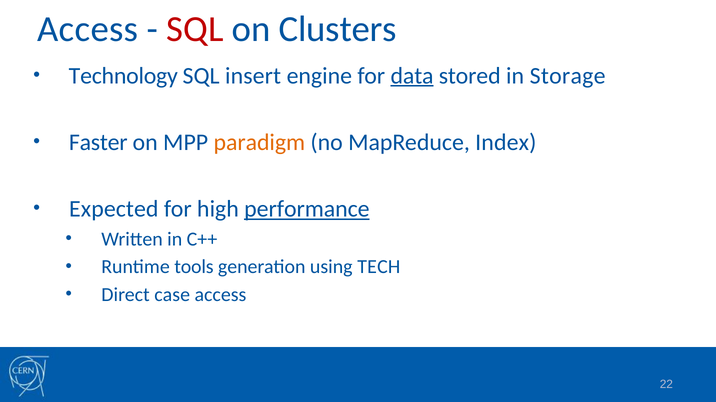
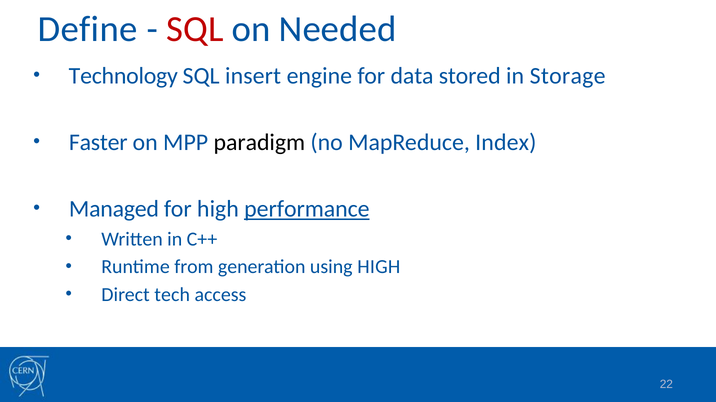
Access: Access -> Define (88, 29)
Clusters: Clusters -> Needed (338, 29)
data underline: present -> none (412, 76)
paradigm colour: orange -> black (259, 143)
Expected: Expected -> Managed (114, 209)
tools: tools -> from (194, 267)
using TECH: TECH -> HIGH (379, 267)
case: case -> tech (172, 295)
